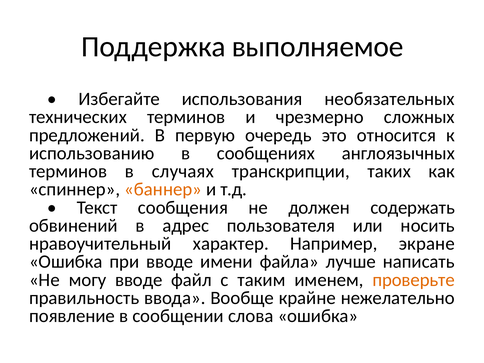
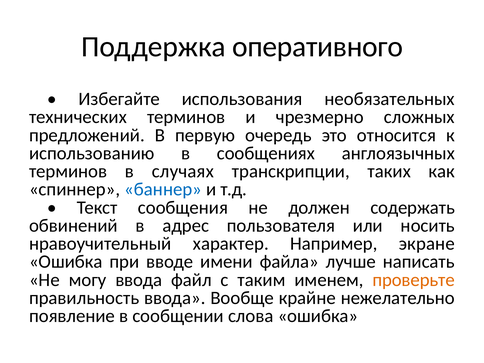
выполняемое: выполняемое -> оперативного (318, 47)
баннер colour: orange -> blue (163, 189)
могу вводе: вводе -> ввода (139, 280)
